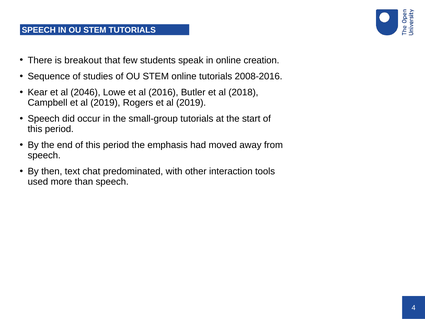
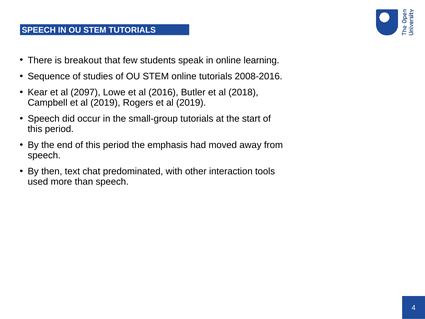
creation: creation -> learning (261, 60)
2046: 2046 -> 2097 (85, 92)
